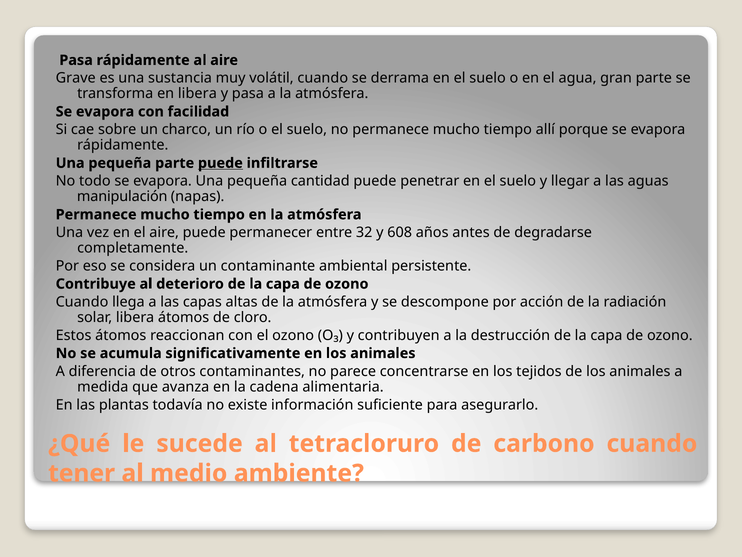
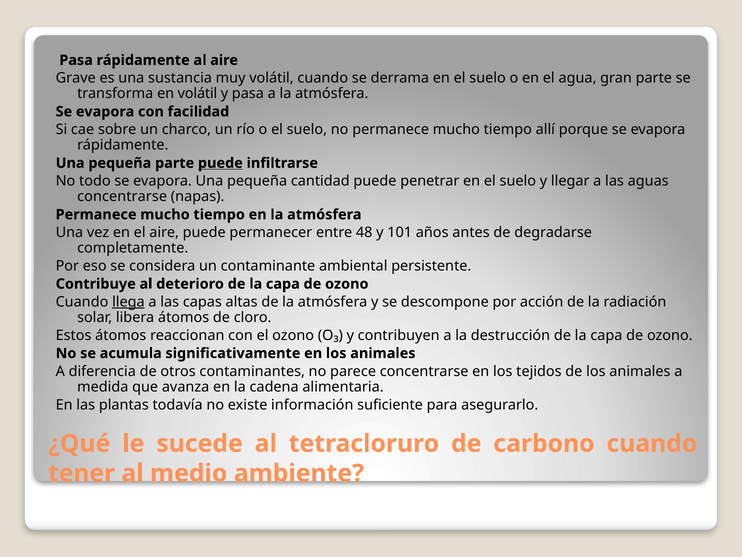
en libera: libera -> volátil (198, 94)
manipulación: manipulación -> concentrarse (122, 196)
32: 32 -> 48 (364, 232)
608: 608 -> 101 (400, 232)
llega underline: none -> present (128, 302)
